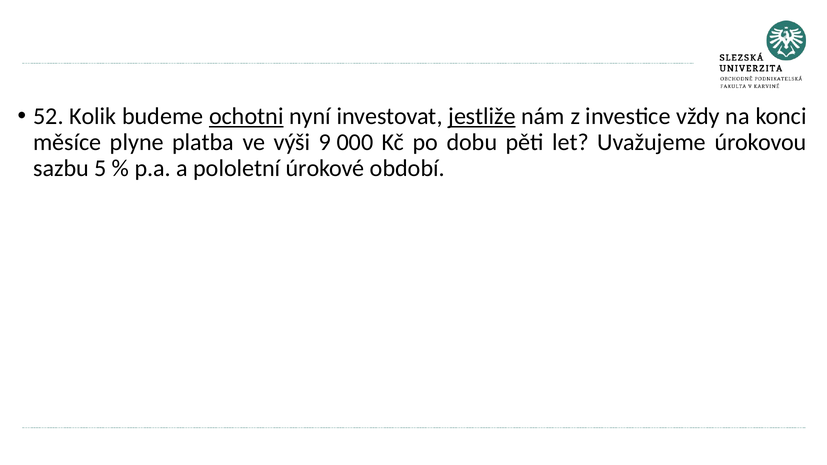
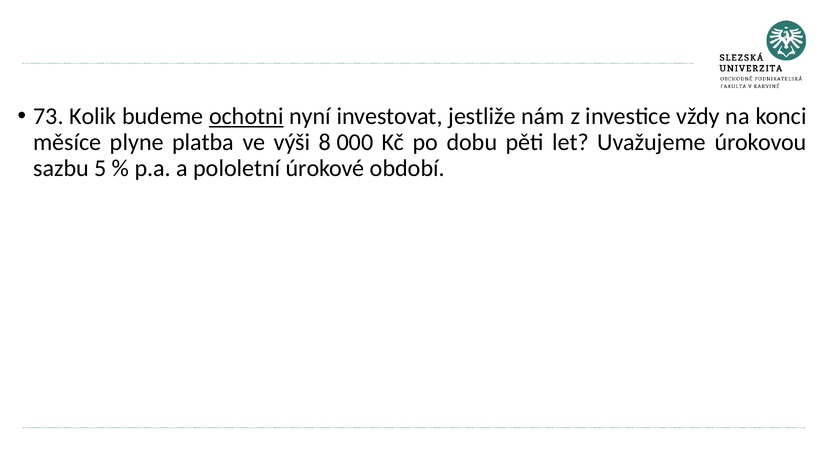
52: 52 -> 73 (48, 117)
jestliže underline: present -> none (482, 117)
9: 9 -> 8 (325, 143)
